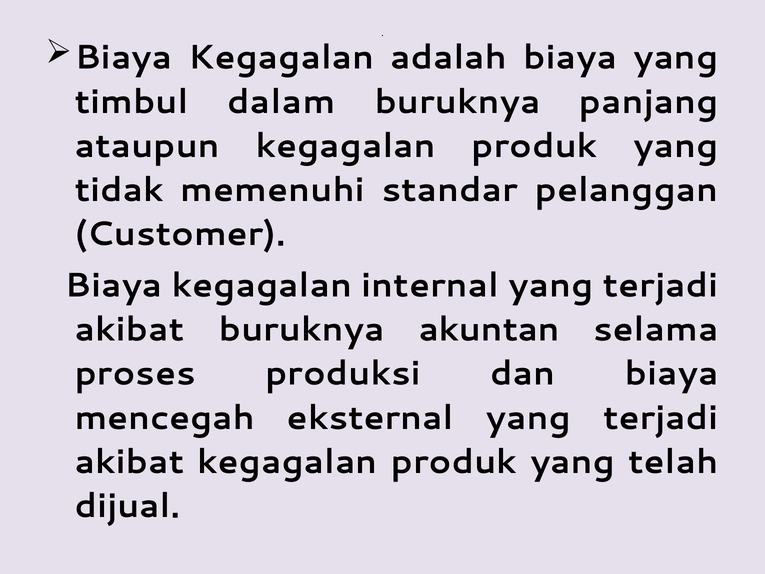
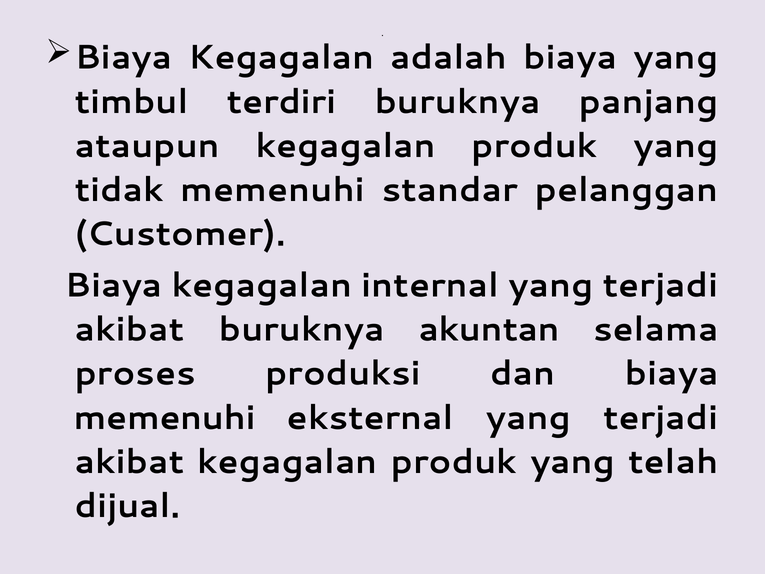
dalam: dalam -> terdiri (282, 102)
mencegah: mencegah -> memenuhi (165, 418)
